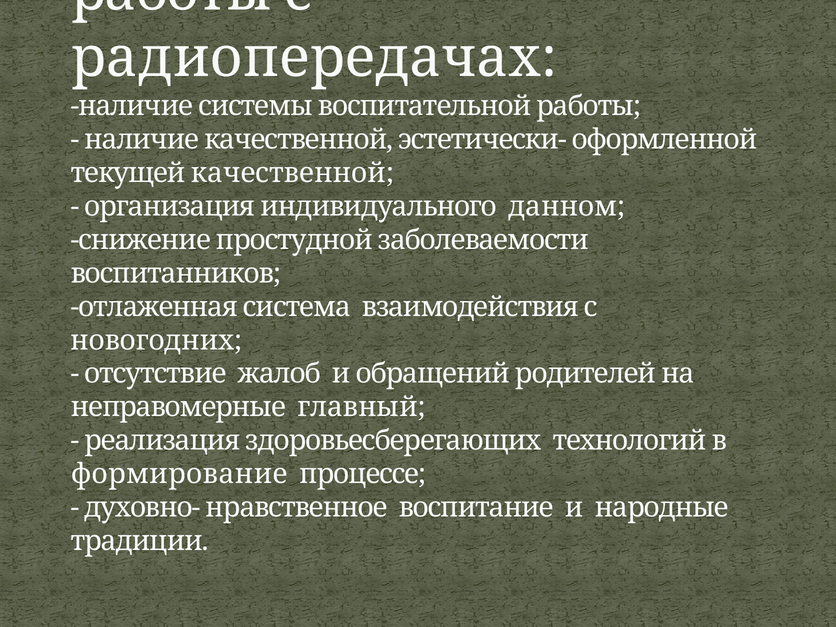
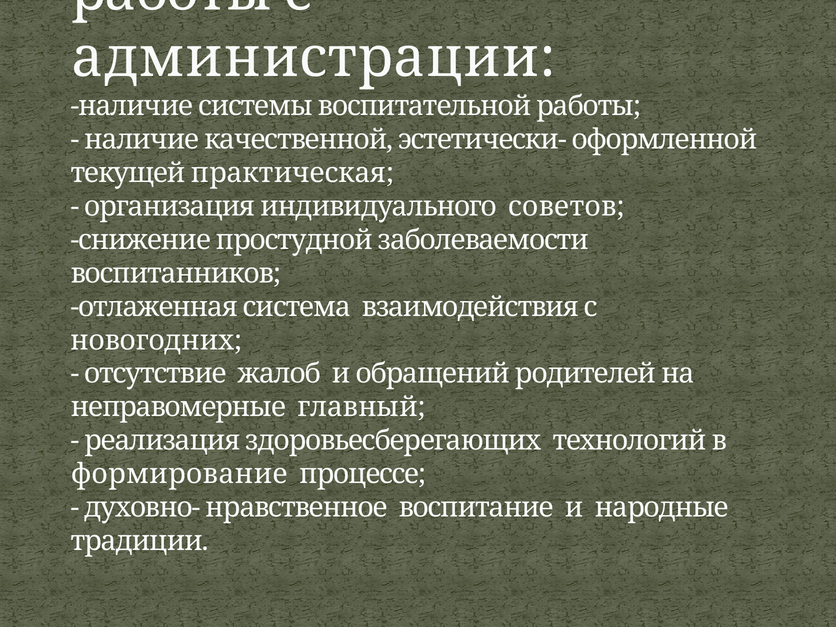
радиопередачах: радиопередачах -> администрации (314, 58)
текущей качественной: качественной -> практическая (292, 173)
данном: данном -> советов (567, 207)
